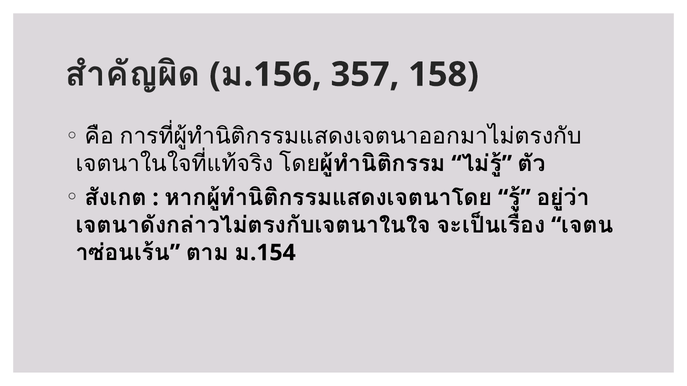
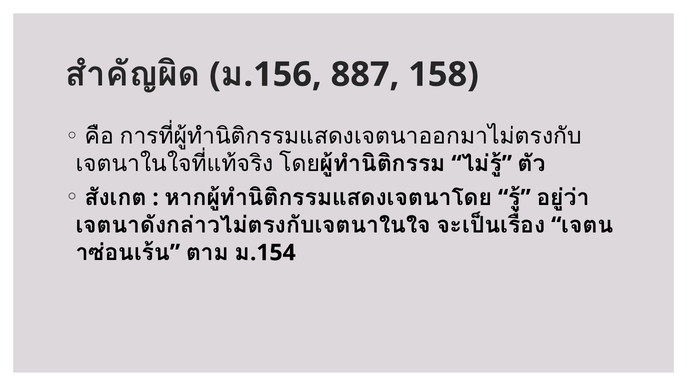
357: 357 -> 887 (365, 75)
